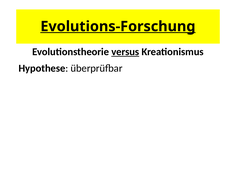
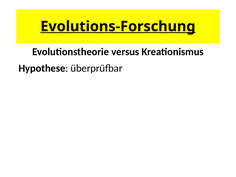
versus underline: present -> none (125, 52)
